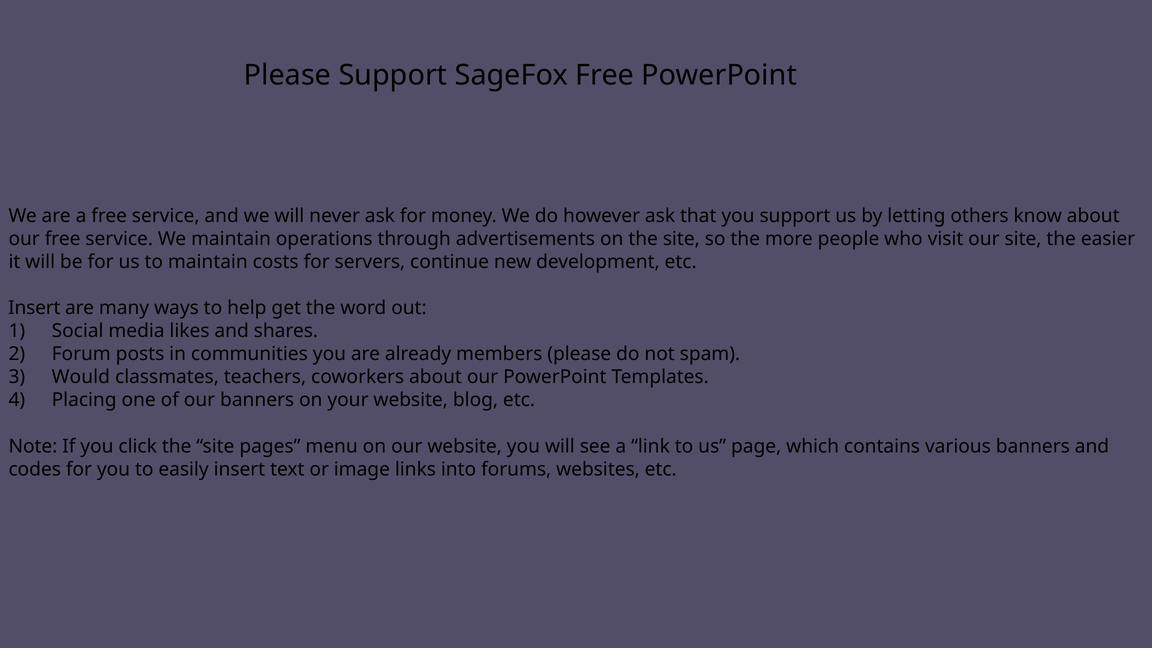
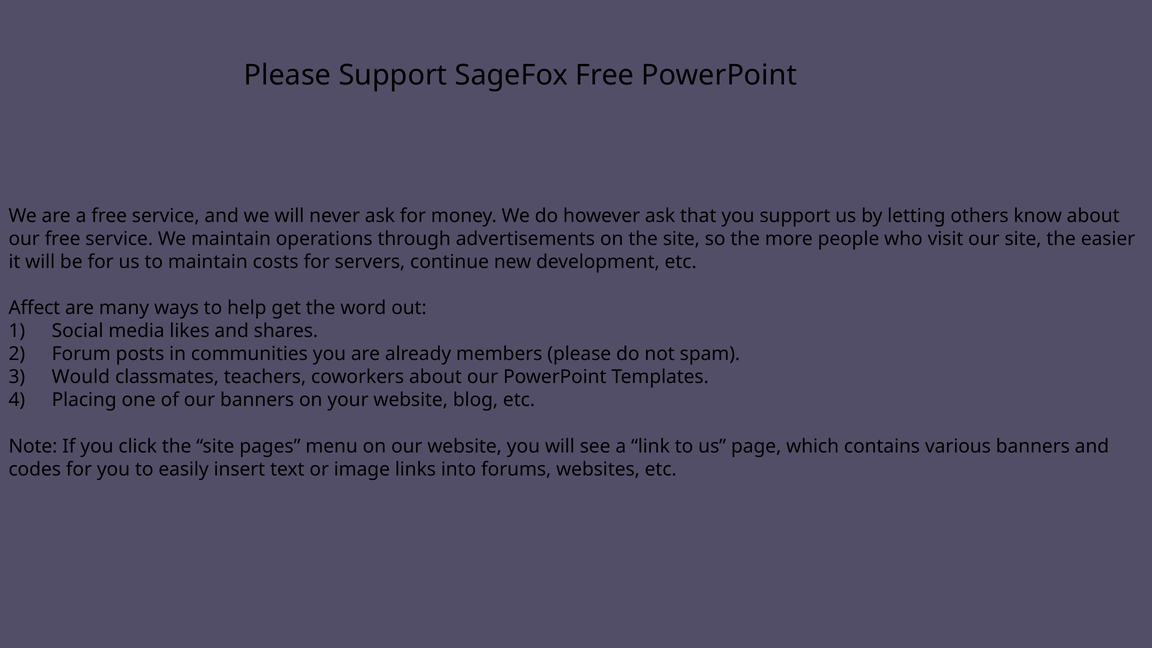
Insert: Insert -> Affect (34, 308)
